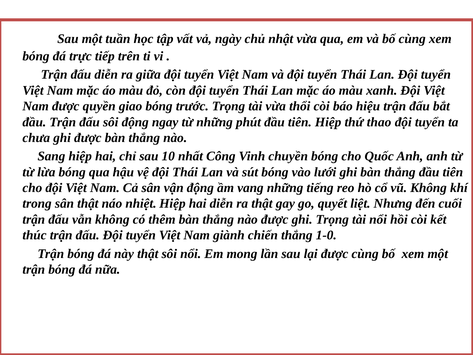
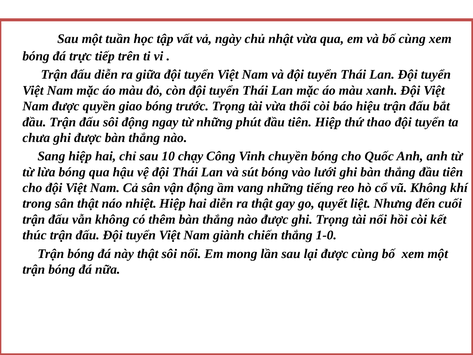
nhất: nhất -> chạy (191, 156)
